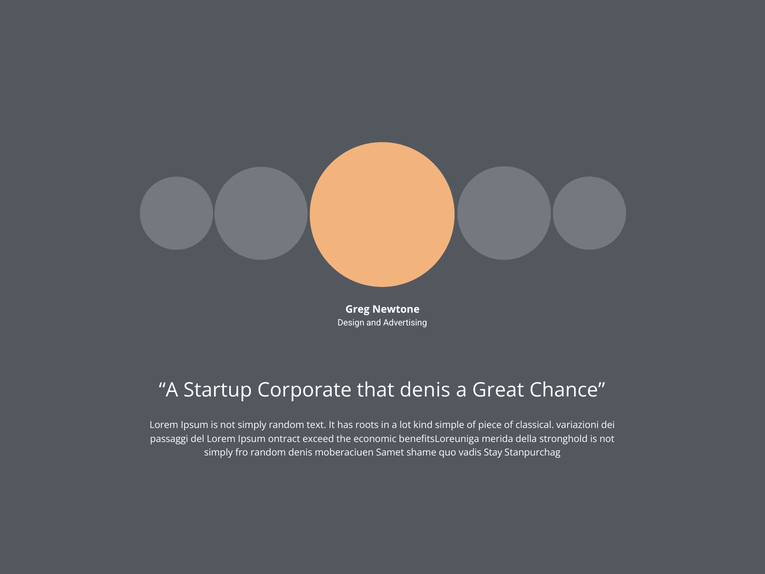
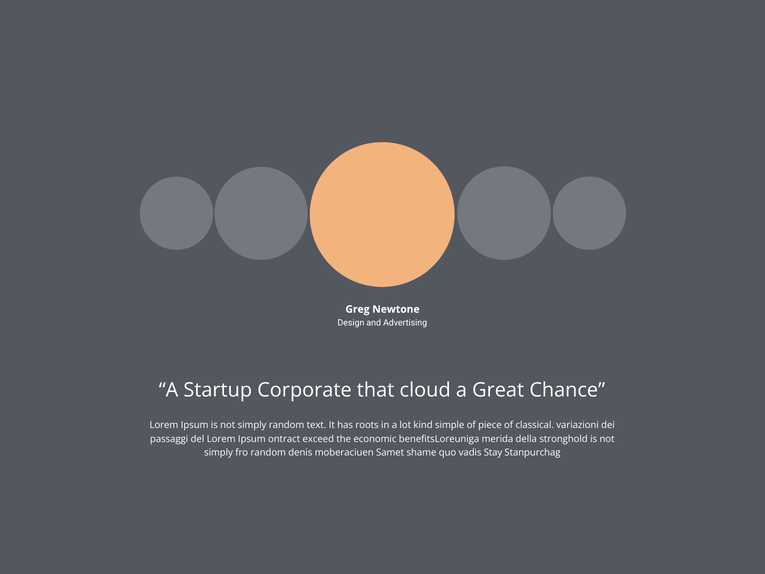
that denis: denis -> cloud (425, 390)
